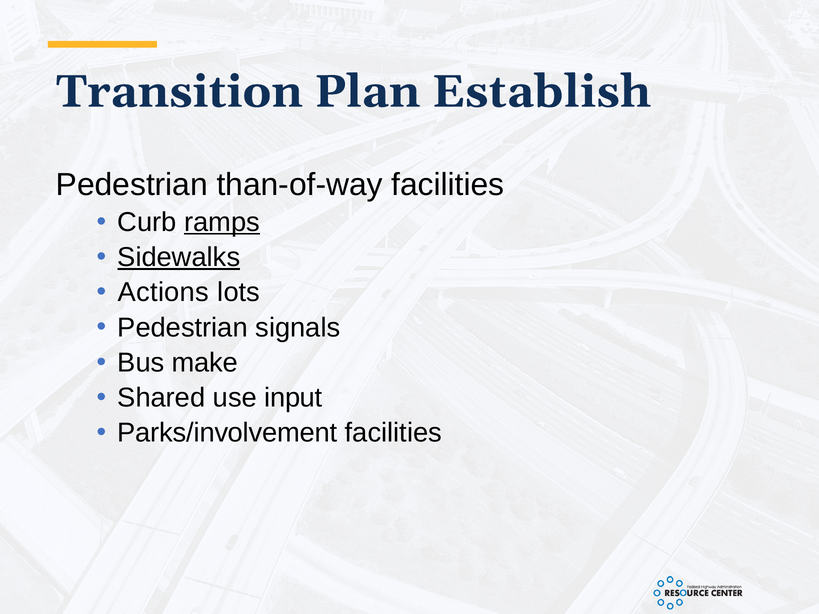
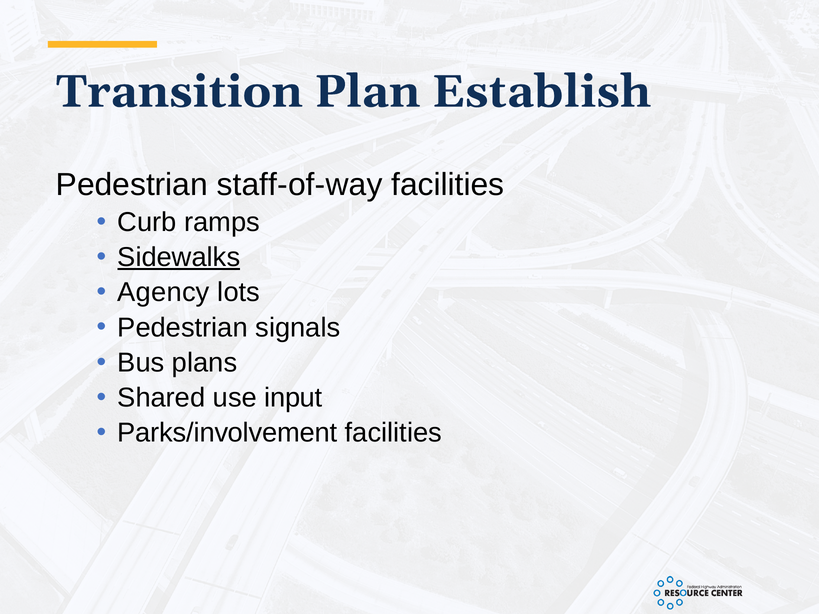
than-of-way: than-of-way -> staff-of-way (300, 185)
ramps underline: present -> none (222, 222)
Actions: Actions -> Agency (164, 293)
make: make -> plans (205, 363)
